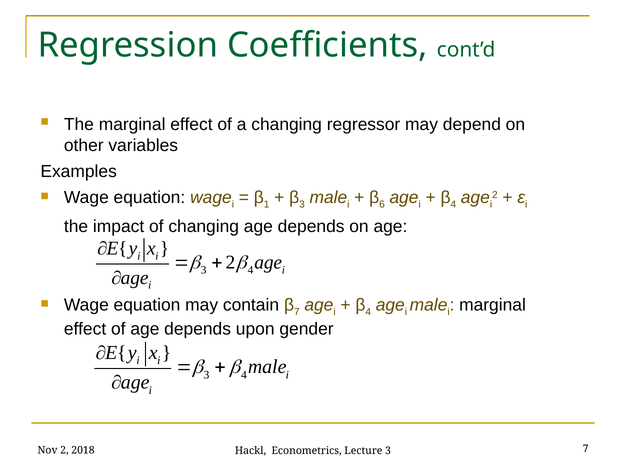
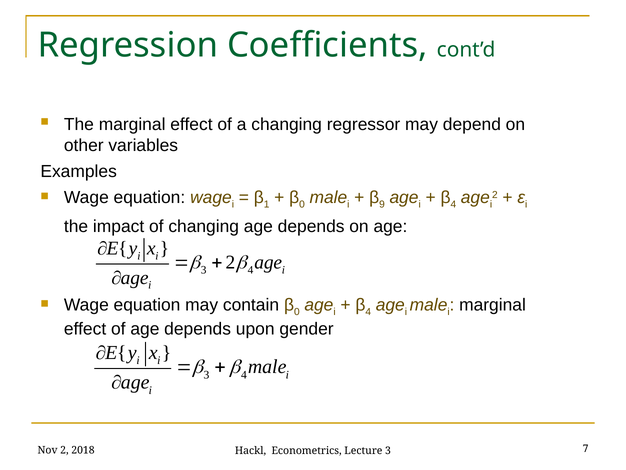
3: 3 -> 0 (302, 204)
6: 6 -> 9 (382, 204)
7: 7 -> 0 (297, 311)
